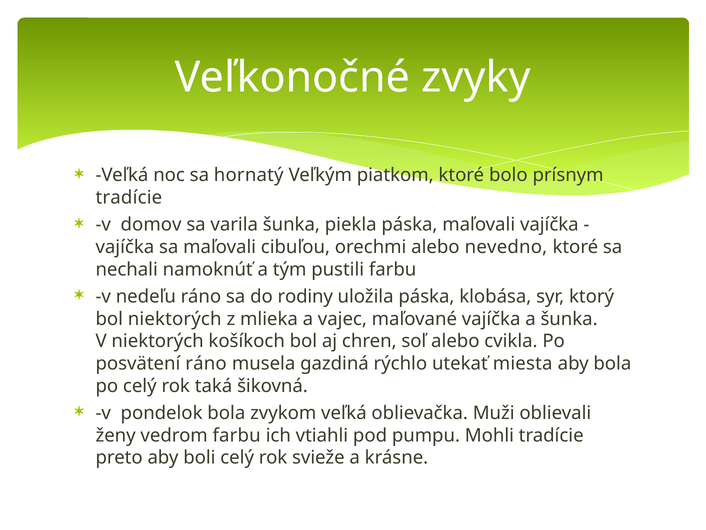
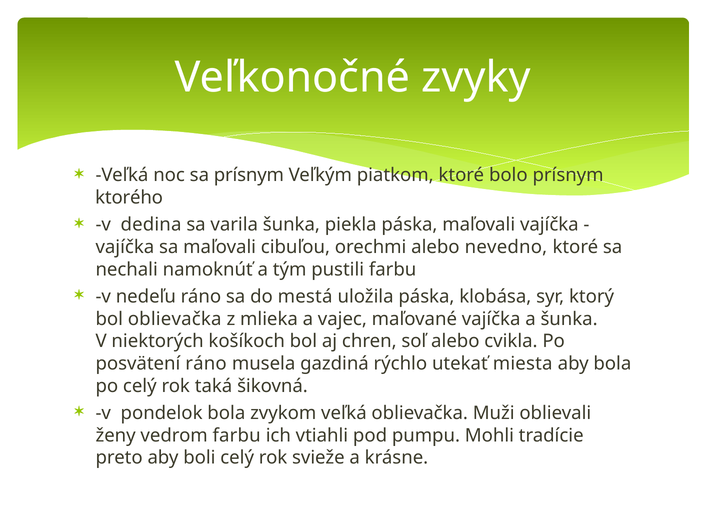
sa hornatý: hornatý -> prísnym (249, 175)
tradície: tradície -> ktorého (129, 197)
domov: domov -> dedina (151, 225)
rodiny: rodiny -> mestá (305, 296)
bol niektorých: niektorých -> oblievačka (175, 319)
